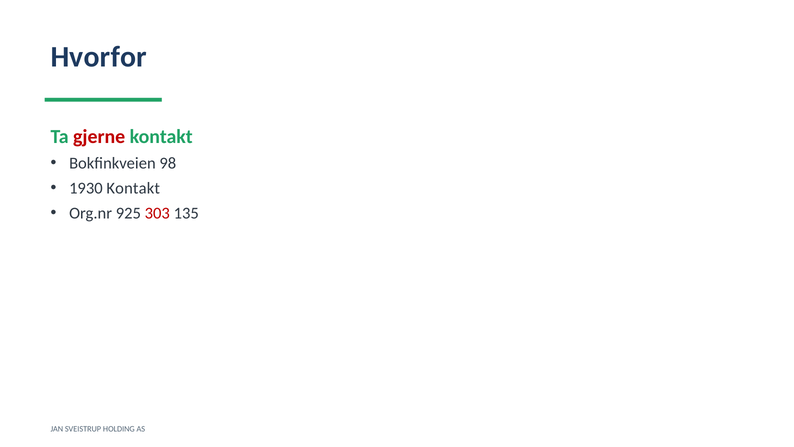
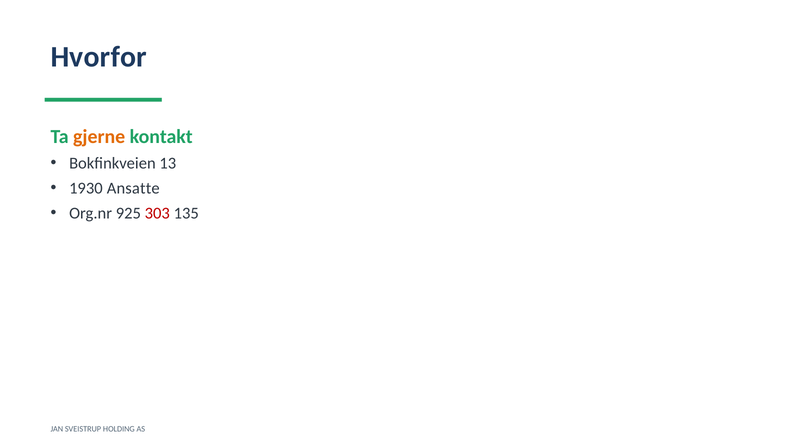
gjerne colour: red -> orange (99, 137)
98: 98 -> 13 (168, 163)
1930 Kontakt: Kontakt -> Ansatte (133, 188)
